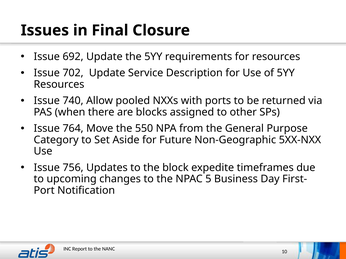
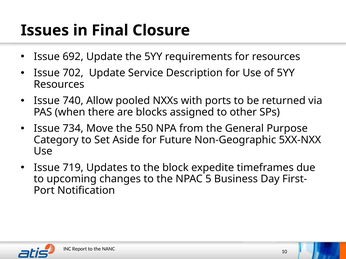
764: 764 -> 734 (73, 129)
756: 756 -> 719 (73, 168)
